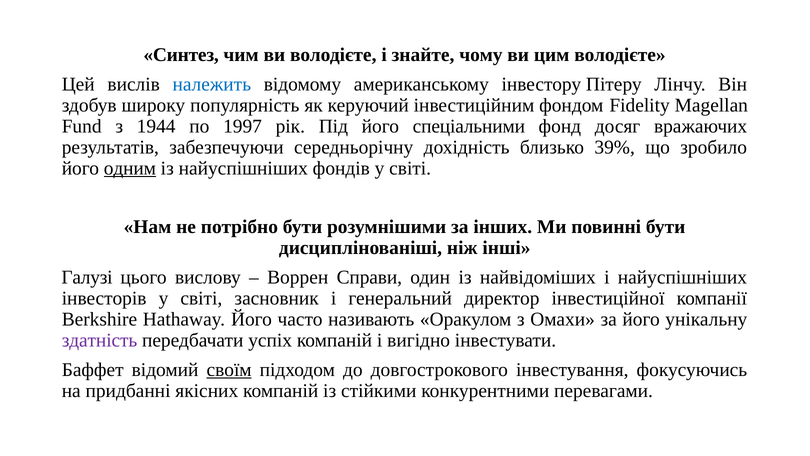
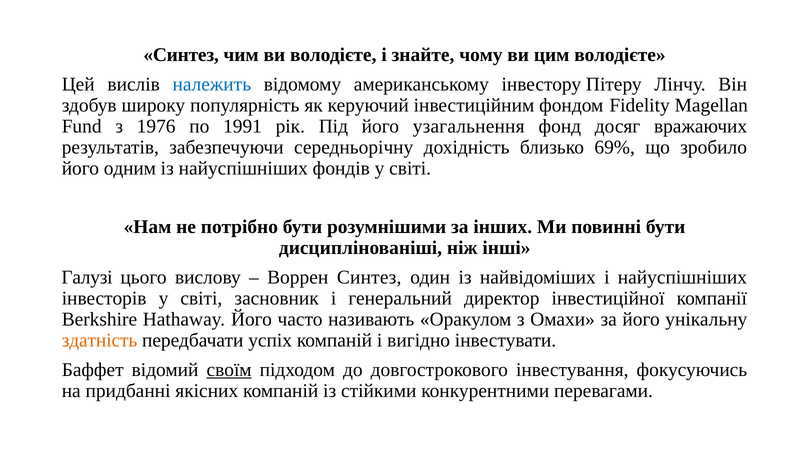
1944: 1944 -> 1976 (156, 126)
1997: 1997 -> 1991 (243, 126)
спеціальними: спеціальними -> узагальнення (469, 126)
39%: 39% -> 69% (615, 147)
одним underline: present -> none (130, 168)
Воррен Справи: Справи -> Синтез (369, 277)
здатність colour: purple -> orange (100, 340)
